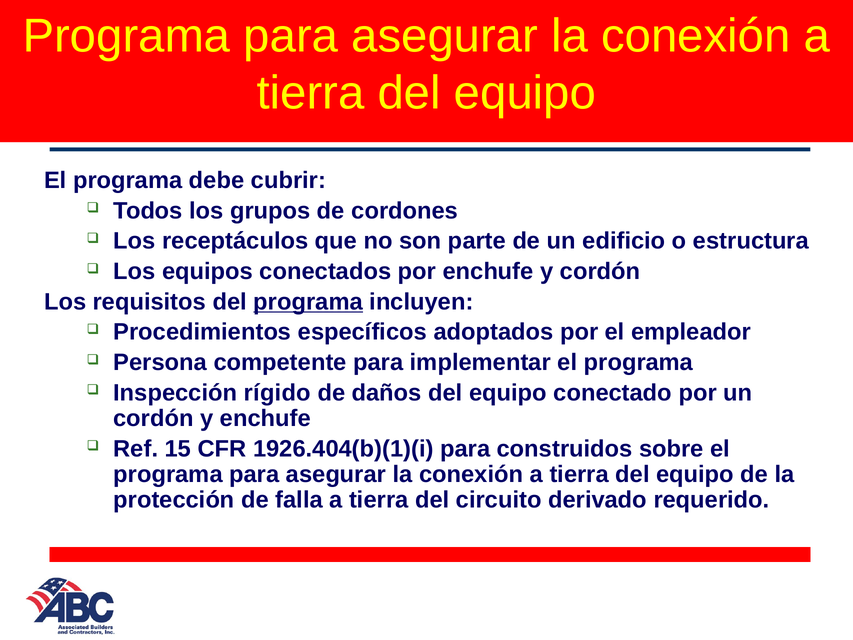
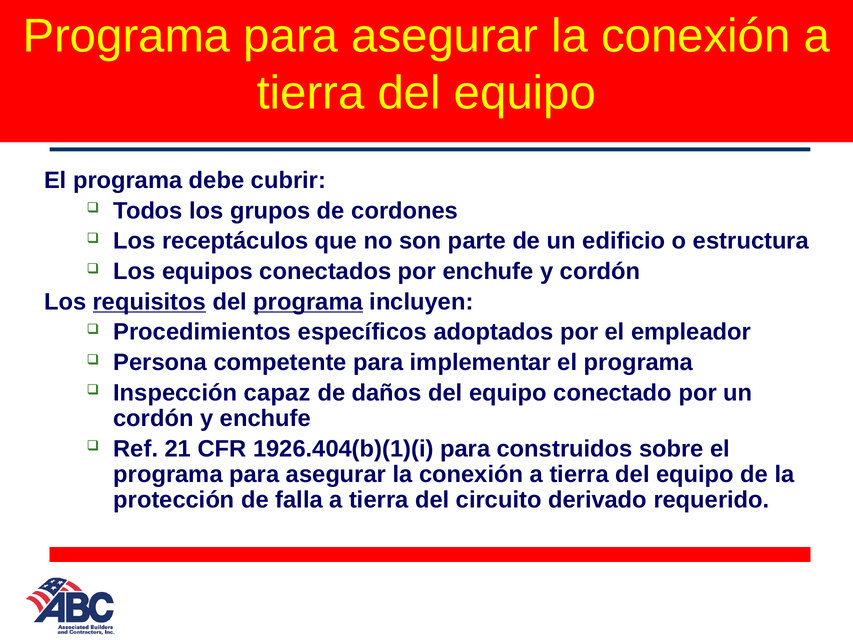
requisitos underline: none -> present (149, 302)
rígido: rígido -> capaz (277, 393)
15: 15 -> 21 (178, 449)
